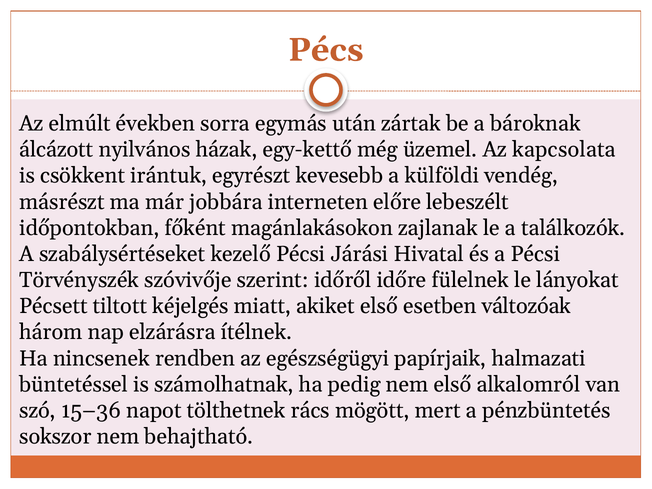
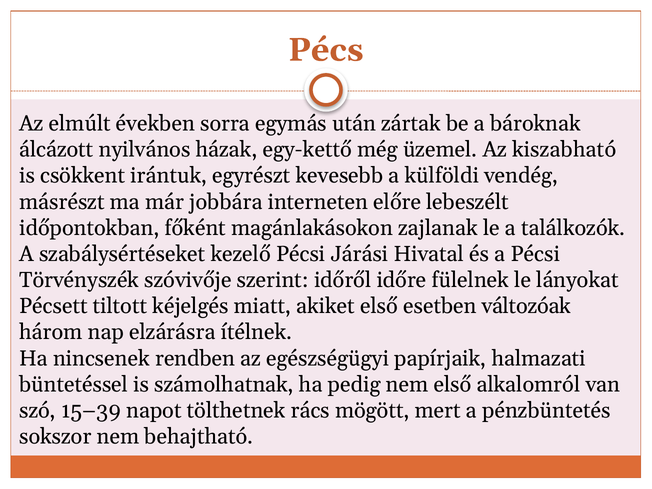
kapcsolata: kapcsolata -> kiszabható (564, 150)
15–36: 15–36 -> 15–39 (91, 411)
